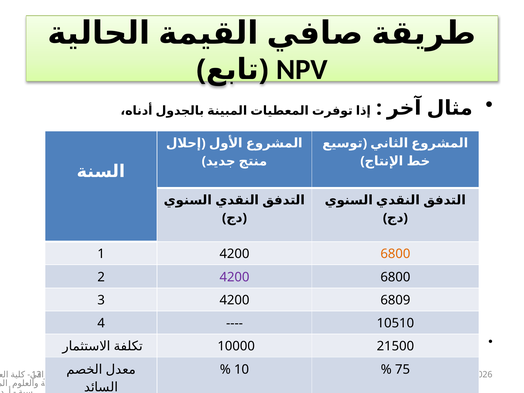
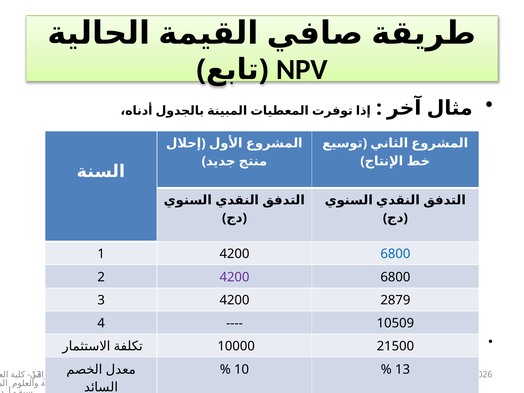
6800 colour: orange -> blue (395, 254)
6809: 6809 -> 2879 (395, 300)
10510: 10510 -> 10509 (395, 323)
75: 75 -> 13 (403, 369)
